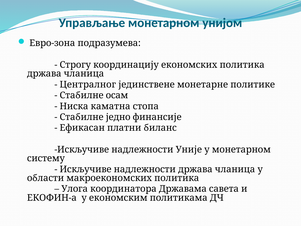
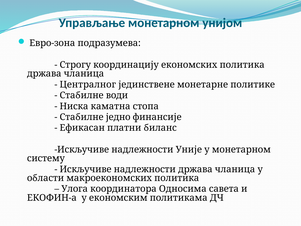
осам: осам -> води (117, 95)
Државама: Државама -> Односима (183, 189)
